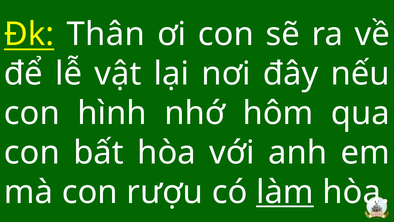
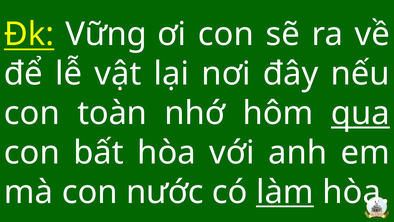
Thân: Thân -> Vững (106, 34)
hình: hình -> toàn (112, 113)
qua underline: none -> present (360, 113)
rượu: rượu -> nước (165, 192)
